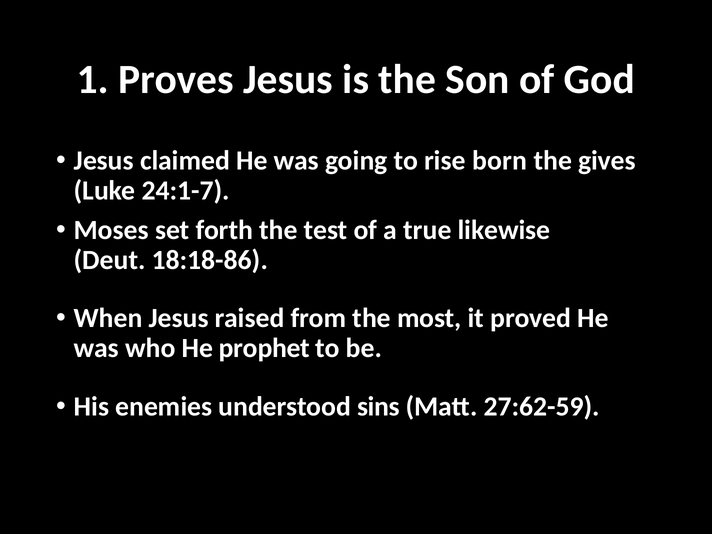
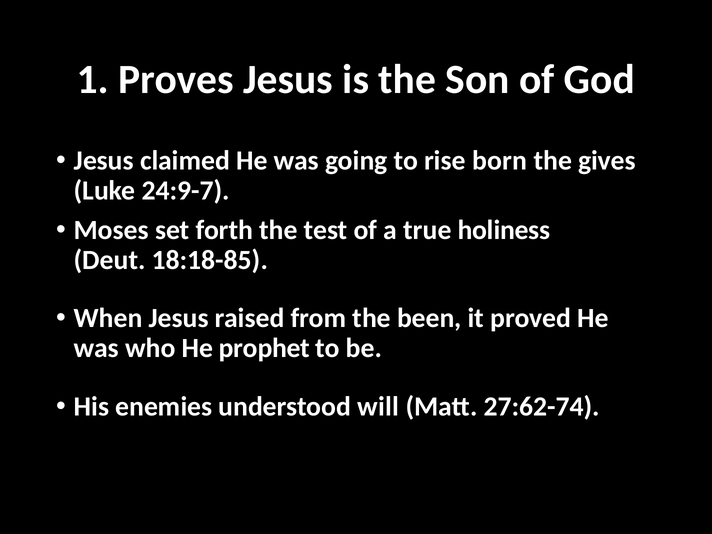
24:1-7: 24:1-7 -> 24:9-7 (186, 190)
likewise: likewise -> holiness (504, 230)
18:18-86: 18:18-86 -> 18:18-85 (210, 260)
most: most -> been (429, 318)
sins: sins -> will (378, 406)
27:62-59: 27:62-59 -> 27:62-74 (542, 406)
